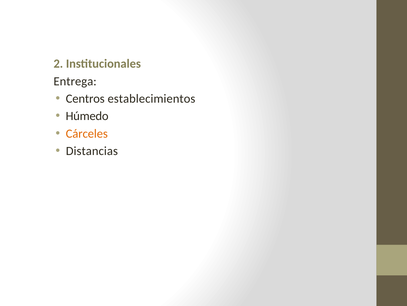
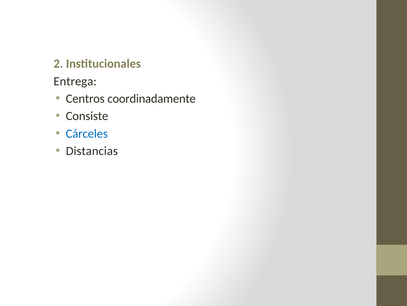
establecimientos: establecimientos -> coordinadamente (152, 98)
Húmedo: Húmedo -> Consiste (87, 116)
Cárceles colour: orange -> blue (87, 133)
